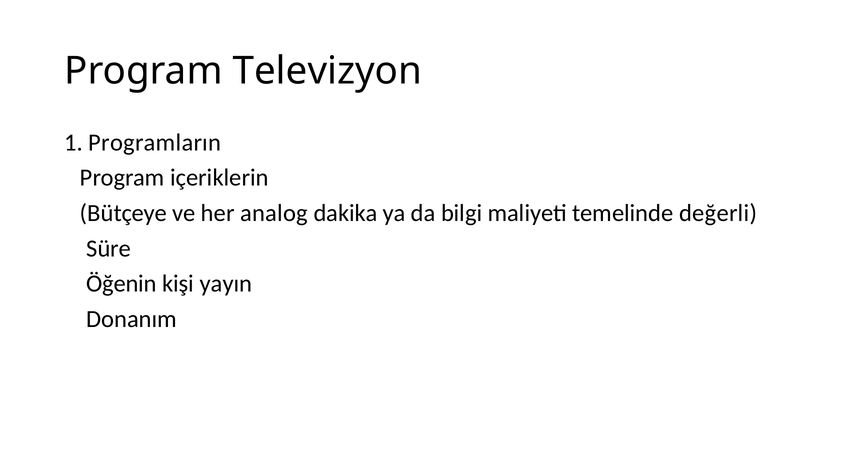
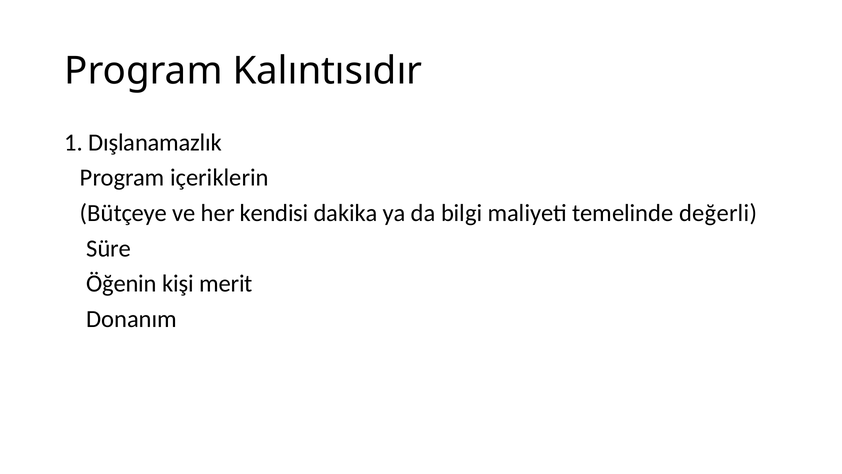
Televizyon: Televizyon -> Kalıntısıdır (327, 71)
Programların: Programların -> Dışlanamazlık (155, 142)
analog: analog -> kendisi (274, 213)
yayın: yayın -> merit (226, 284)
